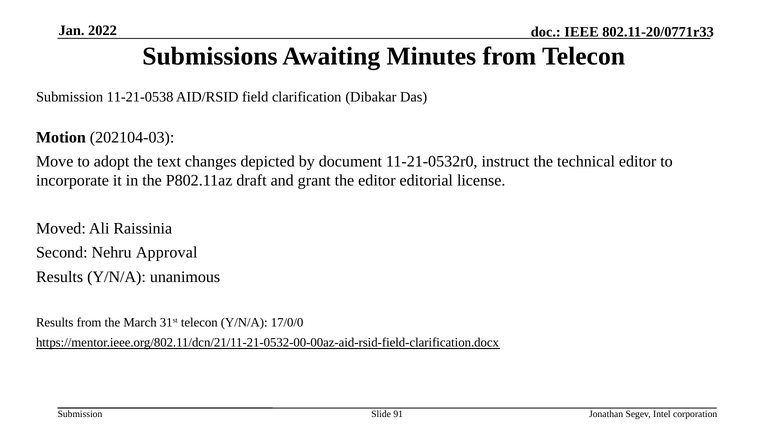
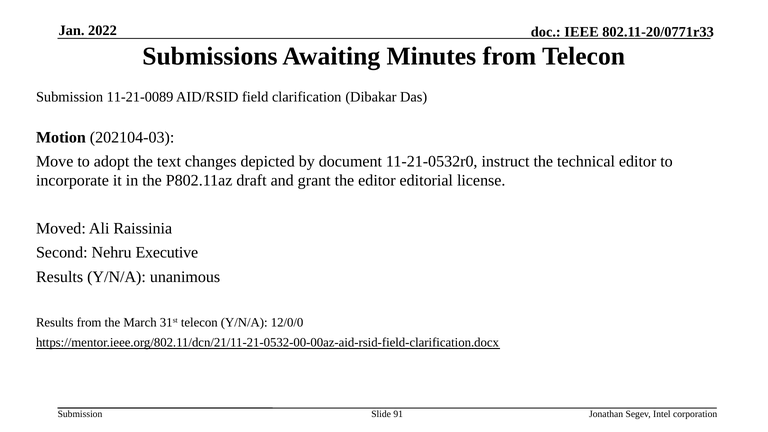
11-21-0538: 11-21-0538 -> 11-21-0089 (140, 97)
Approval: Approval -> Executive (167, 253)
17/0/0: 17/0/0 -> 12/0/0 (287, 323)
